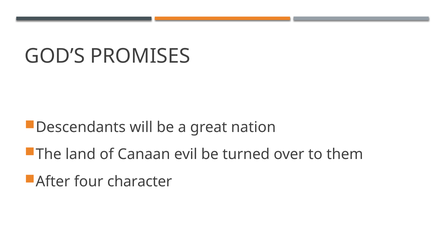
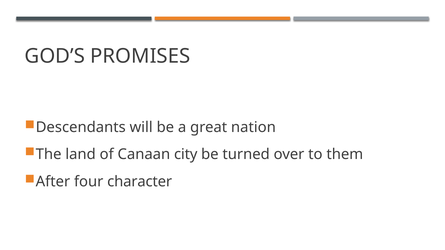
evil: evil -> city (186, 155)
